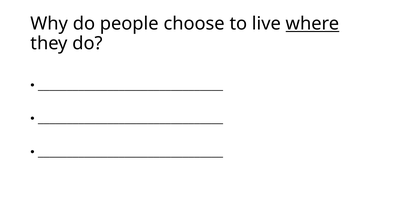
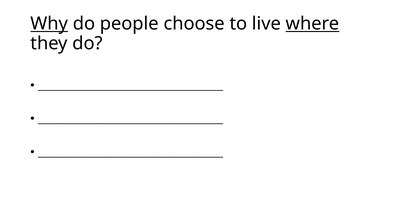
Why underline: none -> present (49, 24)
